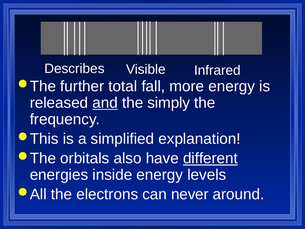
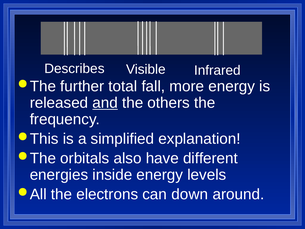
simply: simply -> others (169, 103)
different underline: present -> none (210, 158)
never: never -> down (190, 194)
